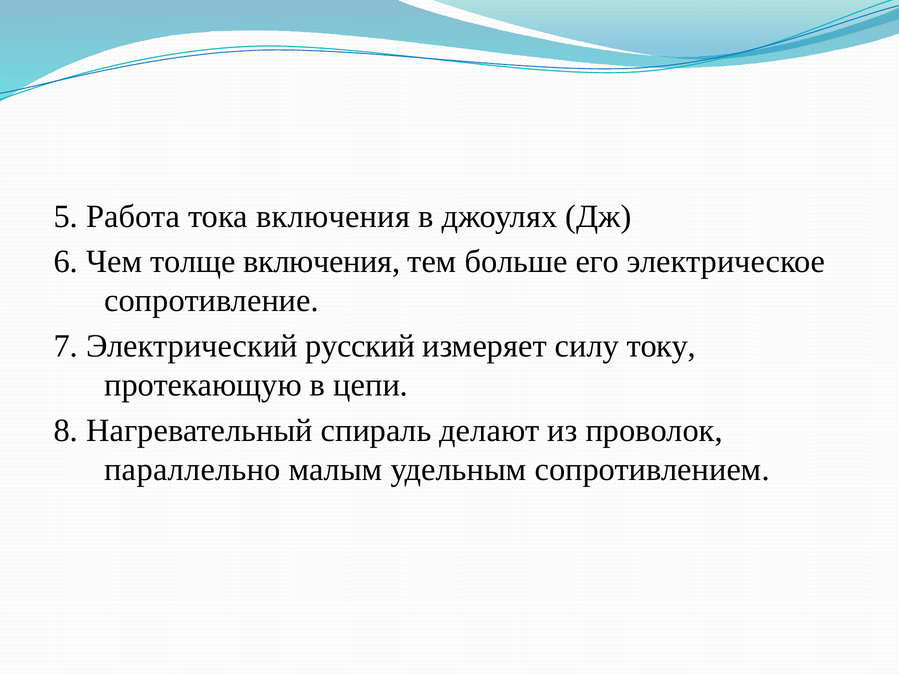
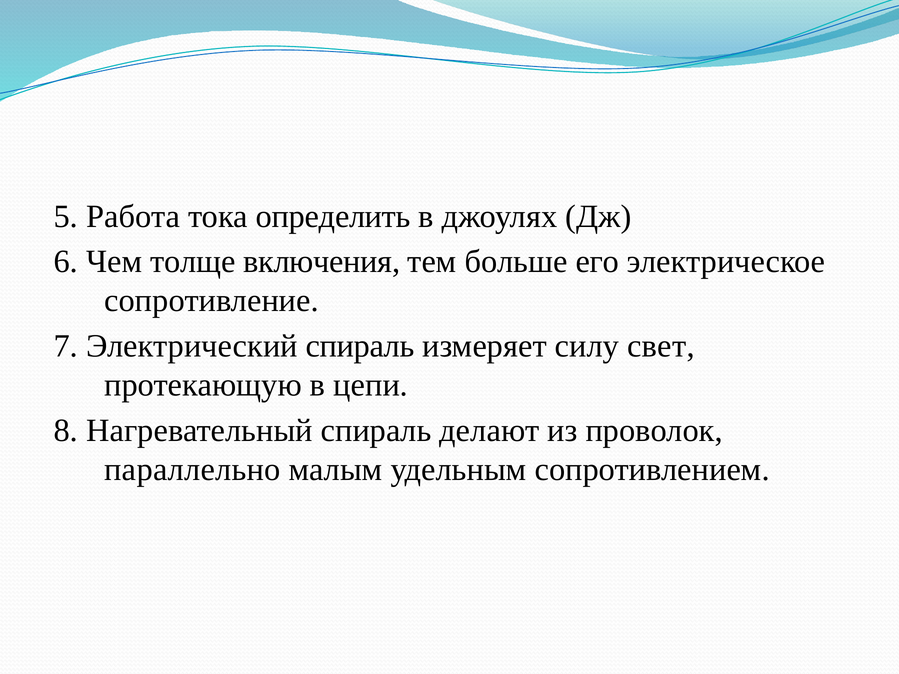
тока включения: включения -> определить (333, 216)
Электрический русский: русский -> спираль (360, 346)
току: току -> свет (661, 346)
